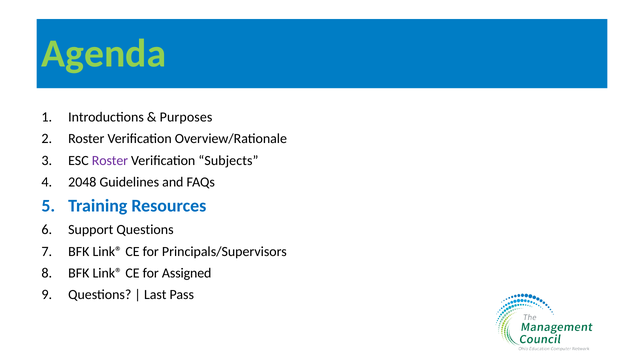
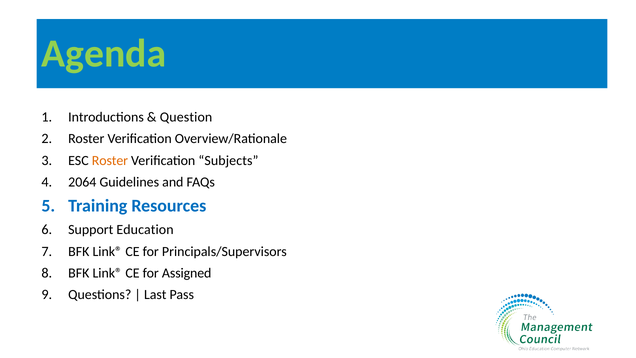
Purposes: Purposes -> Question (186, 117)
Roster colour: purple -> orange (110, 160)
2048: 2048 -> 2064 (82, 182)
Support Questions: Questions -> Education (145, 230)
